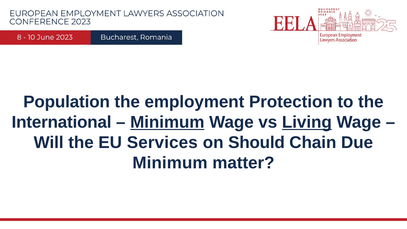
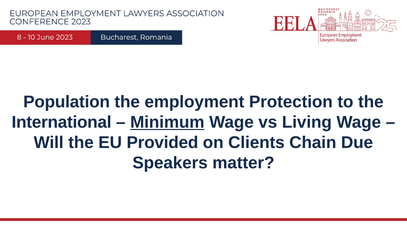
Living underline: present -> none (307, 122)
Services: Services -> Provided (162, 143)
Should: Should -> Clients (256, 143)
Minimum: Minimum -> Speakers (170, 163)
